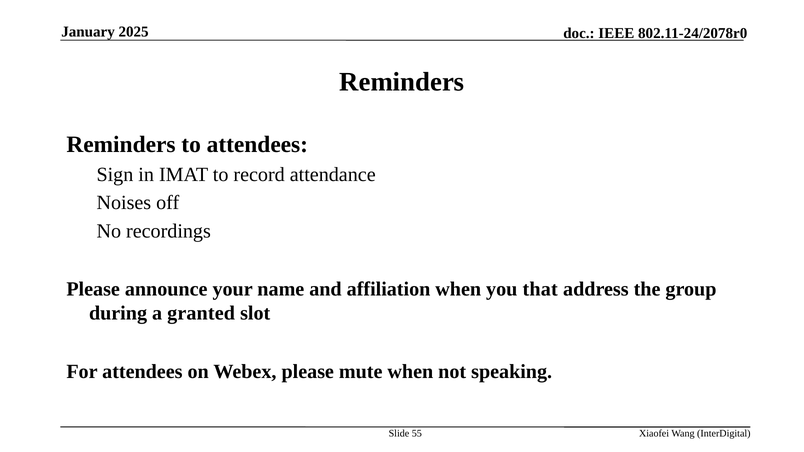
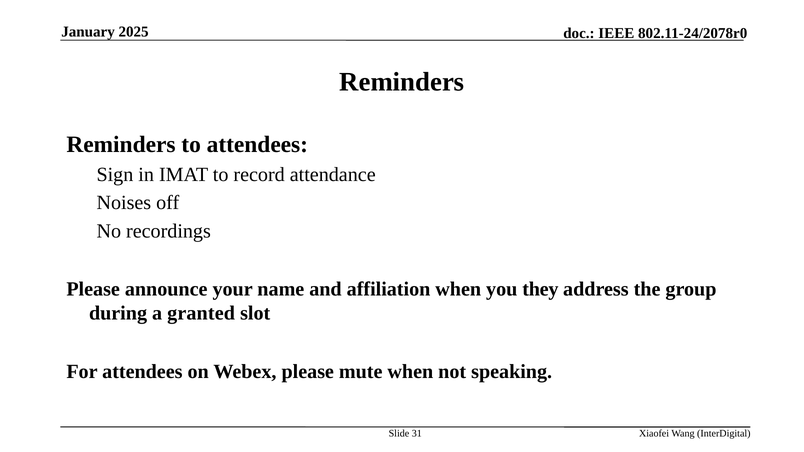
that: that -> they (540, 289)
55: 55 -> 31 (417, 434)
